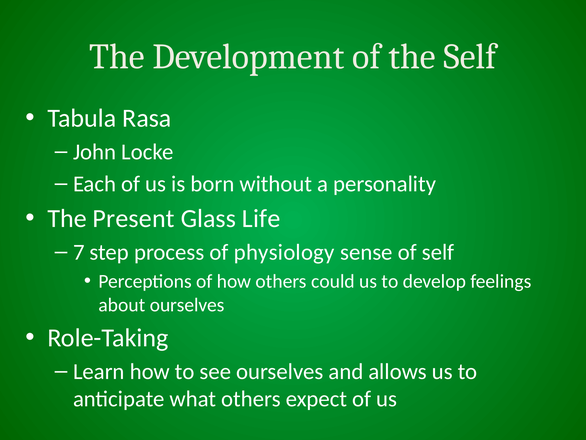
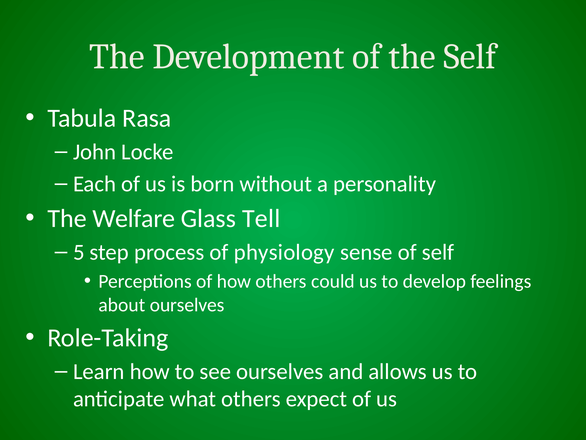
Present: Present -> Welfare (134, 218)
Life: Life -> Tell (261, 218)
7: 7 -> 5 (79, 252)
